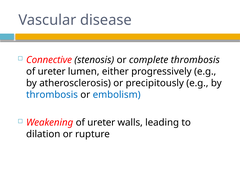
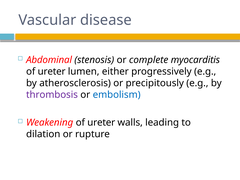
Connective: Connective -> Abdominal (49, 60)
complete thrombosis: thrombosis -> myocarditis (195, 60)
thrombosis colour: blue -> purple (52, 95)
